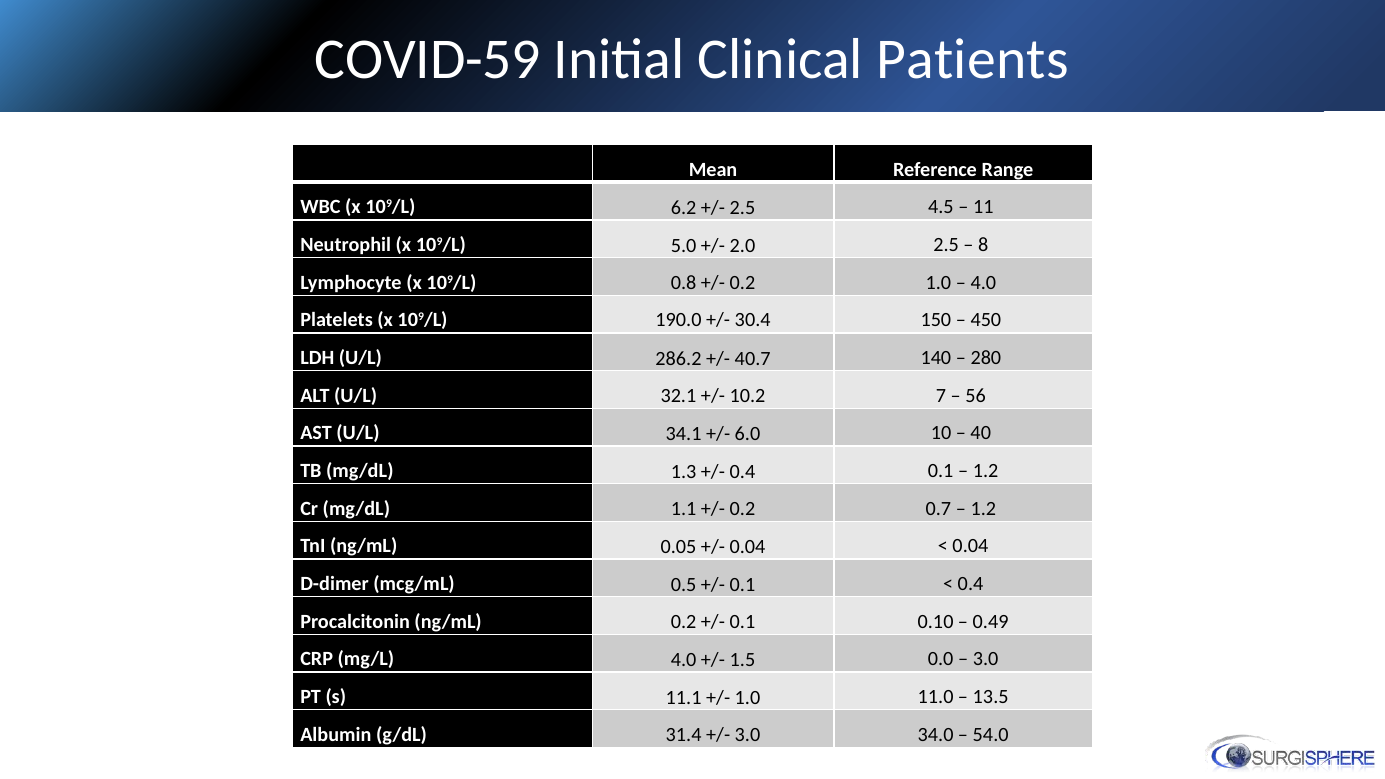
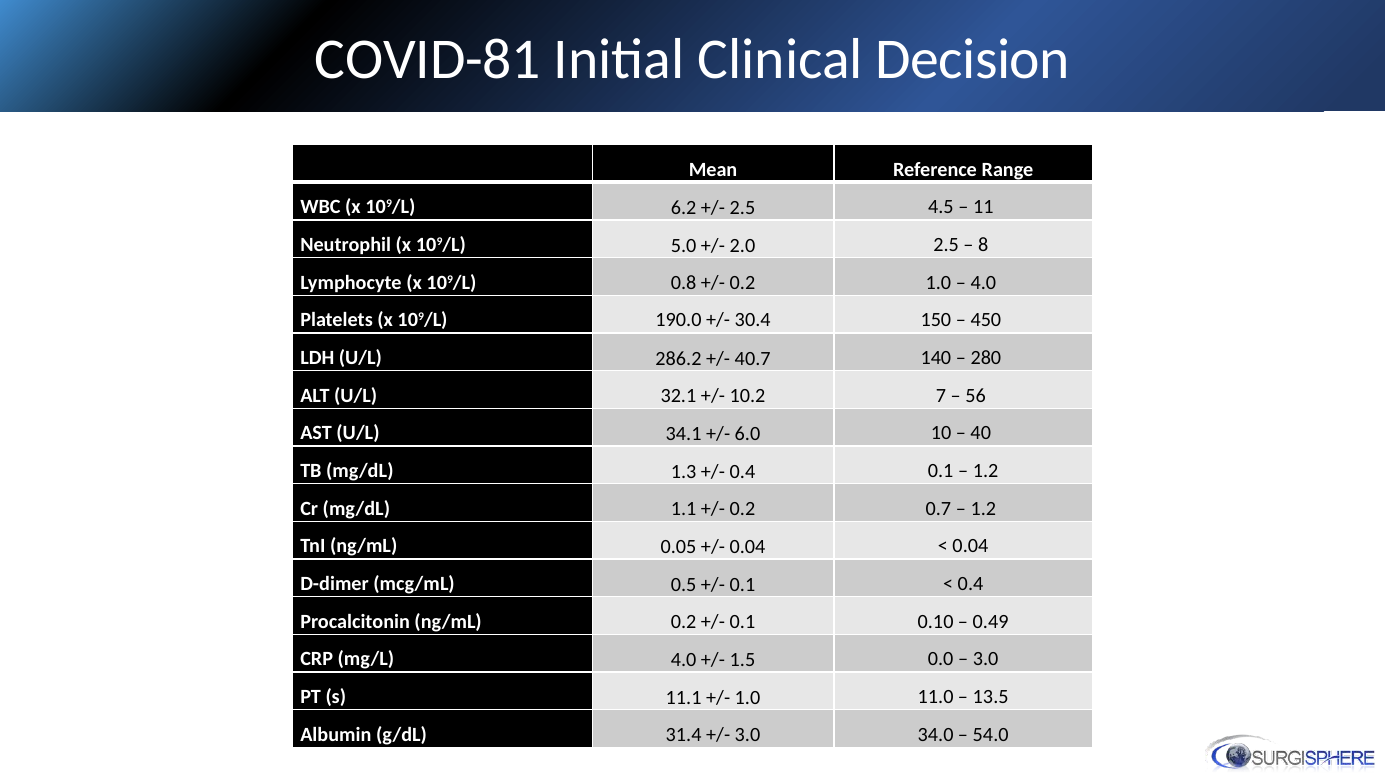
COVID-59: COVID-59 -> COVID-81 (428, 60)
Patients: Patients -> Decision (973, 60)
